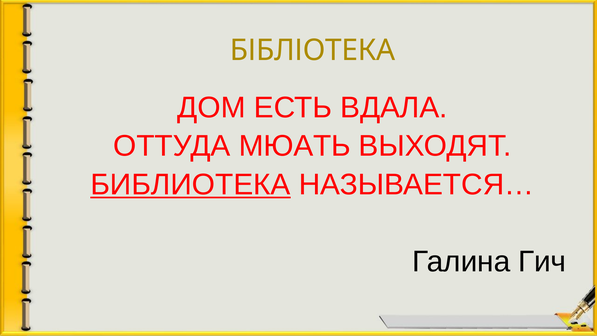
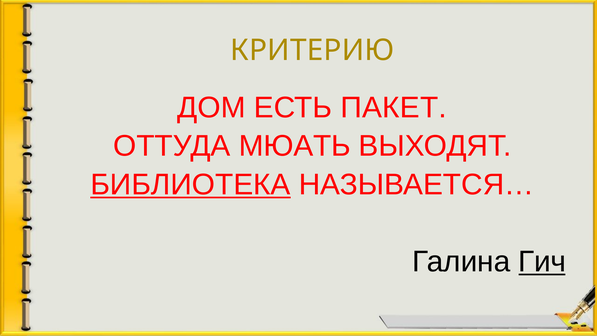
БІБЛІОТЕКА: БІБЛІОТЕКА -> КРИТЕРИЮ (312, 50)
ВДАЛА: ВДАЛА -> ПАКЕТ (394, 108)
Гич underline: none -> present (542, 261)
